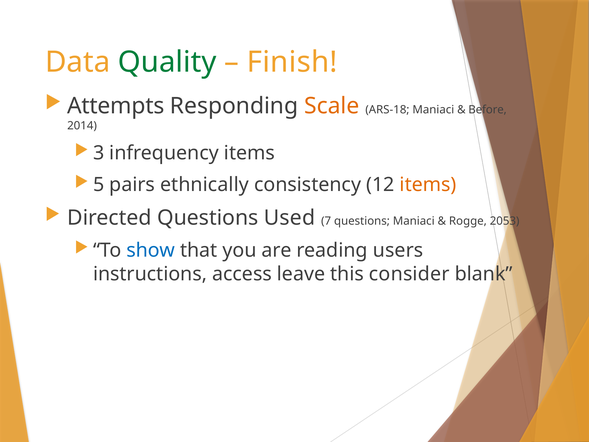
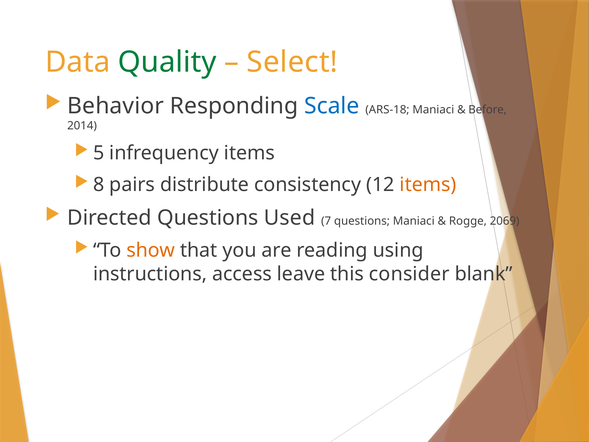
Finish: Finish -> Select (292, 62)
Attempts: Attempts -> Behavior (116, 106)
Scale colour: orange -> blue (332, 106)
3: 3 -> 5 (99, 153)
5: 5 -> 8 (99, 185)
ethnically: ethnically -> distribute (205, 185)
2053: 2053 -> 2069 (505, 221)
show colour: blue -> orange (151, 250)
users: users -> using (398, 250)
